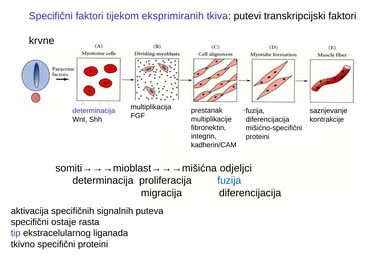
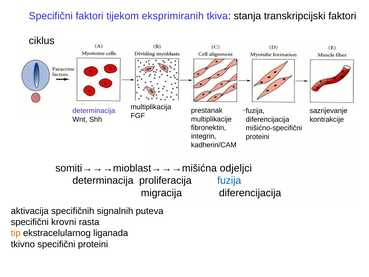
putevi: putevi -> stanja (247, 16)
krvne: krvne -> ciklus (42, 41)
ostaje: ostaje -> krovni (64, 222)
tip colour: purple -> orange (16, 233)
